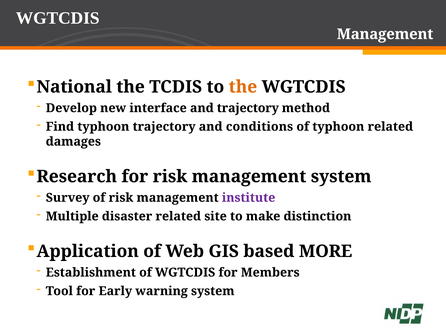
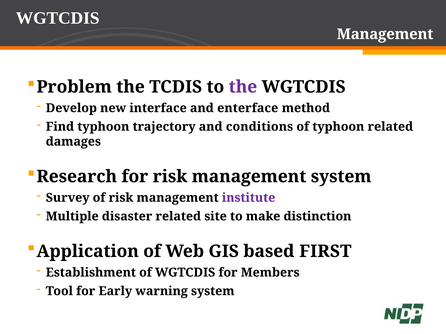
National: National -> Problem (74, 87)
the colour: orange -> purple (243, 87)
and trajectory: trajectory -> enterface (248, 108)
MORE: MORE -> FIRST (325, 252)
